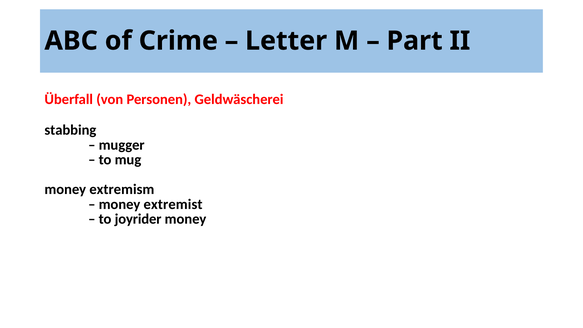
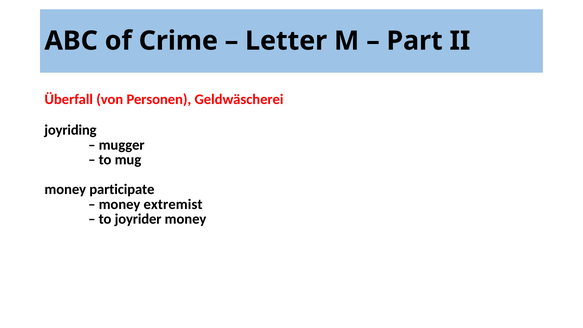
stabbing: stabbing -> joyriding (70, 130)
extremism: extremism -> participate (122, 189)
